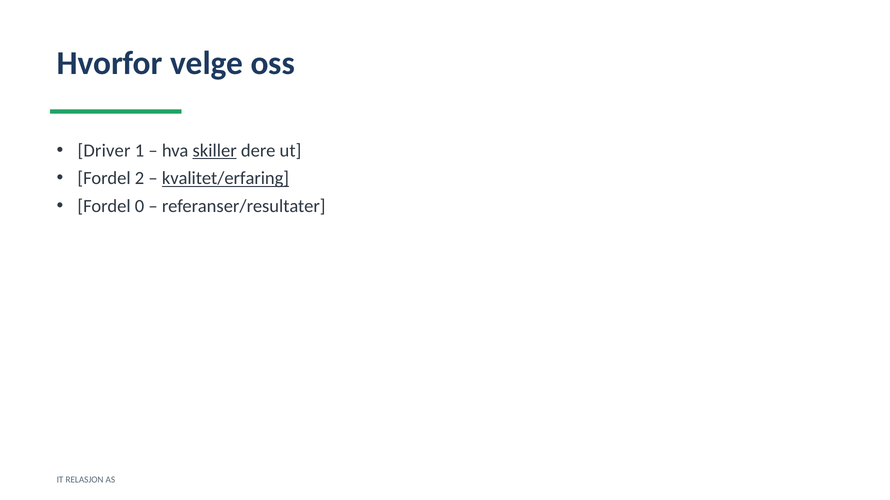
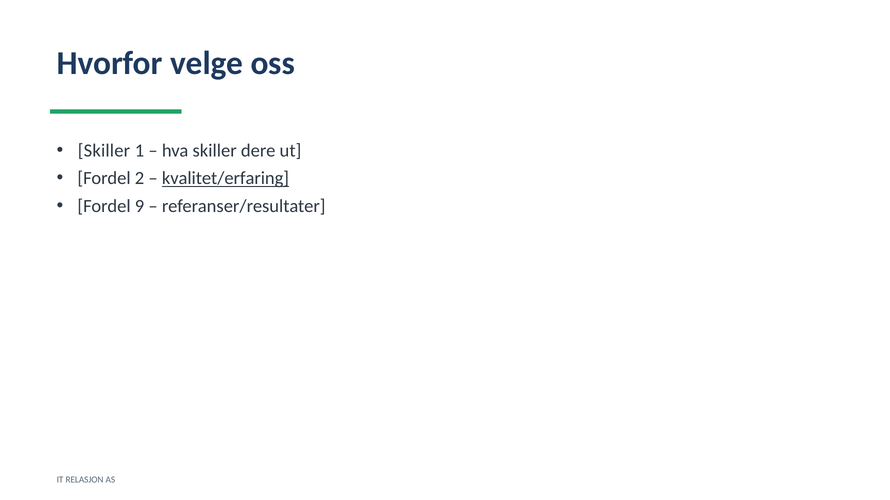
Driver: Driver -> Skiller (104, 151)
skiller underline: present -> none (215, 151)
0: 0 -> 9 (140, 206)
